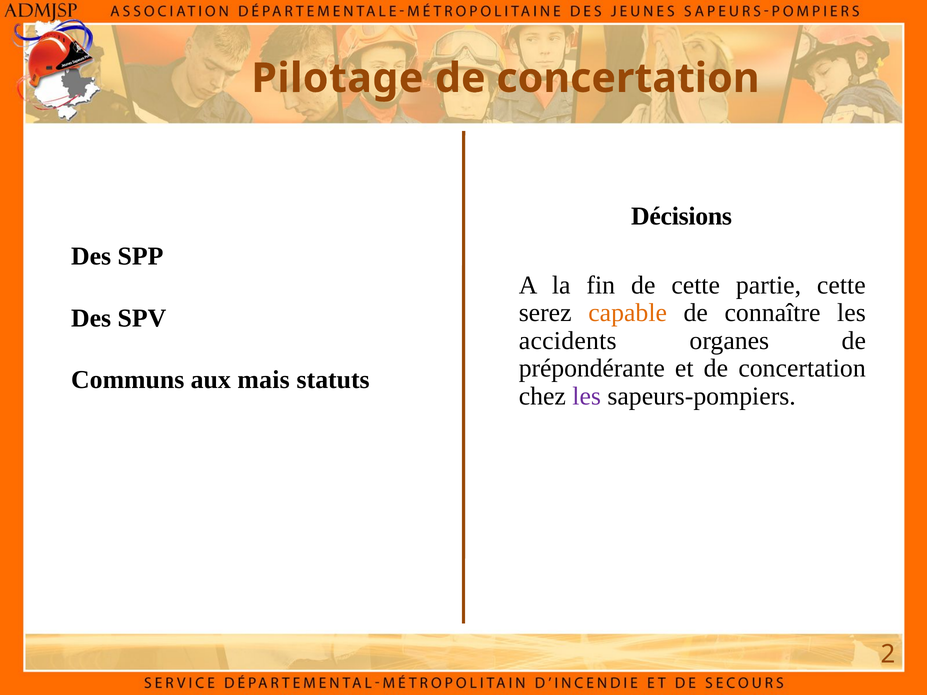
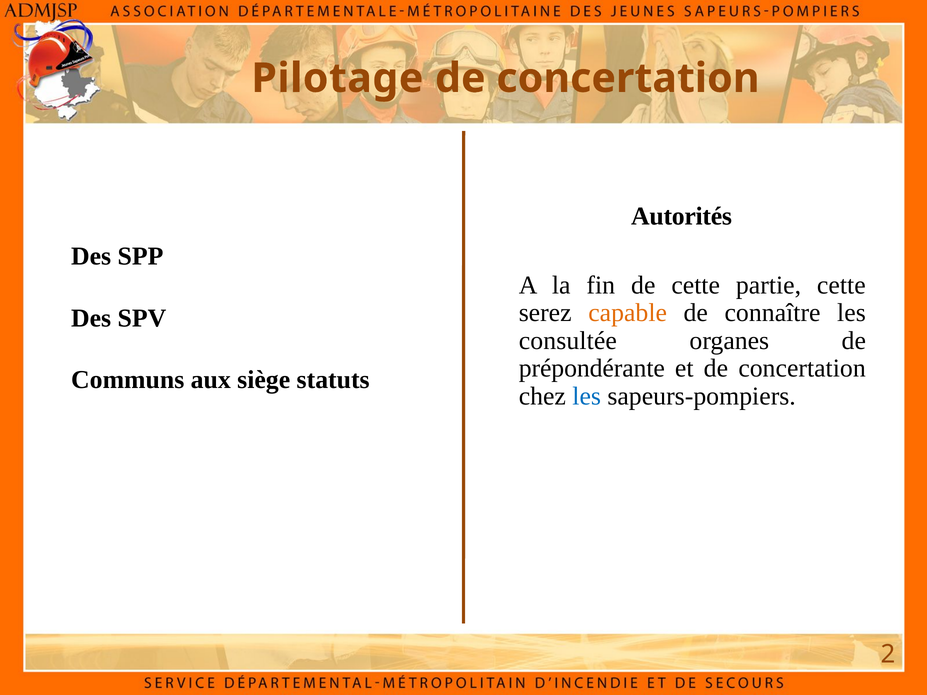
Décisions: Décisions -> Autorités (682, 216)
accidents: accidents -> consultée (568, 341)
mais: mais -> siège (264, 380)
les colour: purple -> blue (587, 396)
